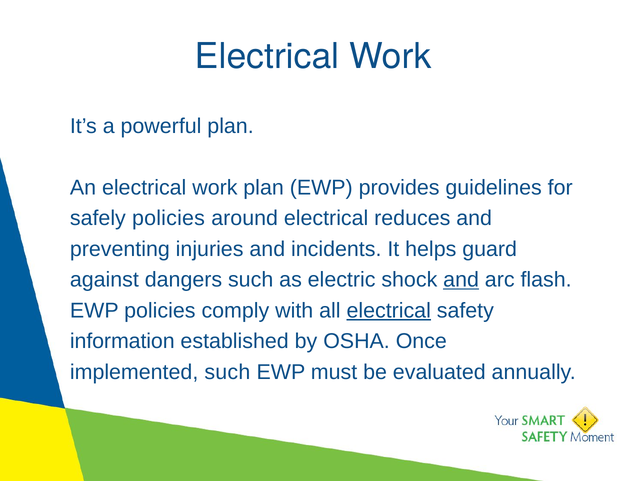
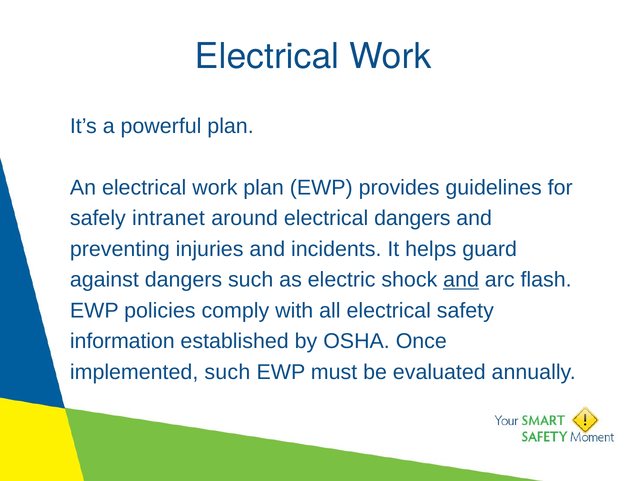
safely policies: policies -> intranet (168, 219)
electrical reduces: reduces -> dangers (412, 219)
electrical underline: present -> none (389, 311)
